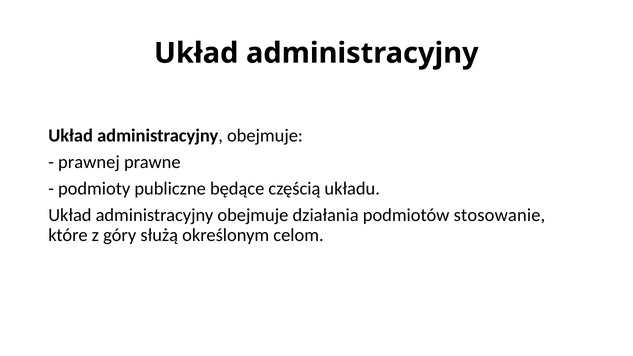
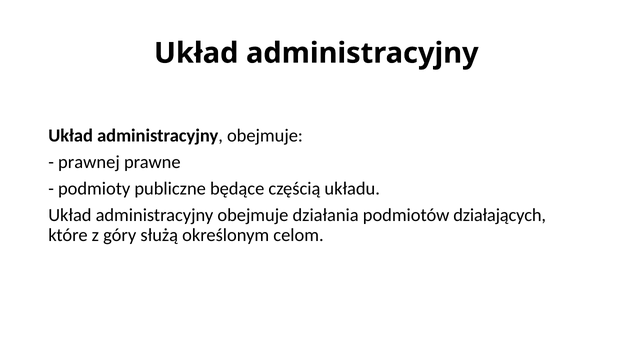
stosowanie: stosowanie -> działających (500, 215)
